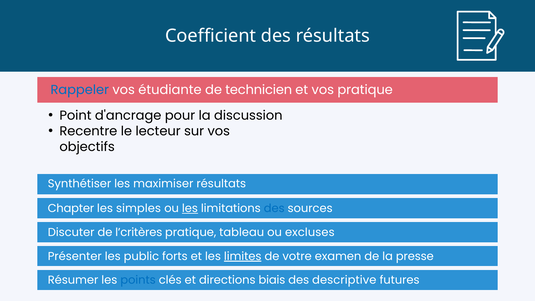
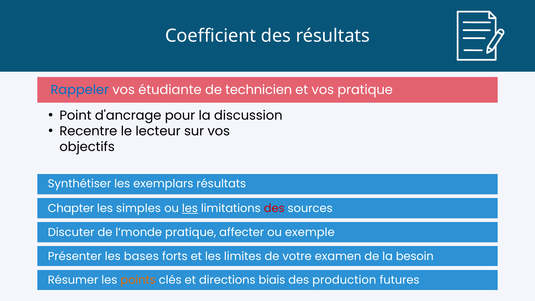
maximiser: maximiser -> exemplars (163, 184)
des colour: blue -> red (274, 208)
l’critères: l’critères -> l’monde (139, 232)
tableau: tableau -> affecter (242, 232)
excluses: excluses -> exemple (310, 232)
public: public -> bases (141, 256)
limites underline: present -> none (243, 256)
presse: presse -> besoin (415, 256)
points colour: blue -> orange (138, 280)
descriptive: descriptive -> production (344, 280)
